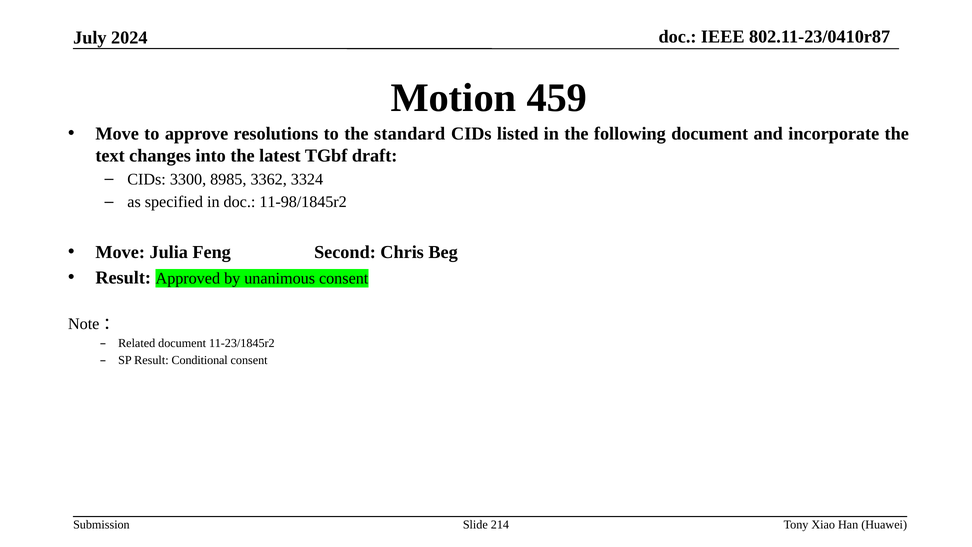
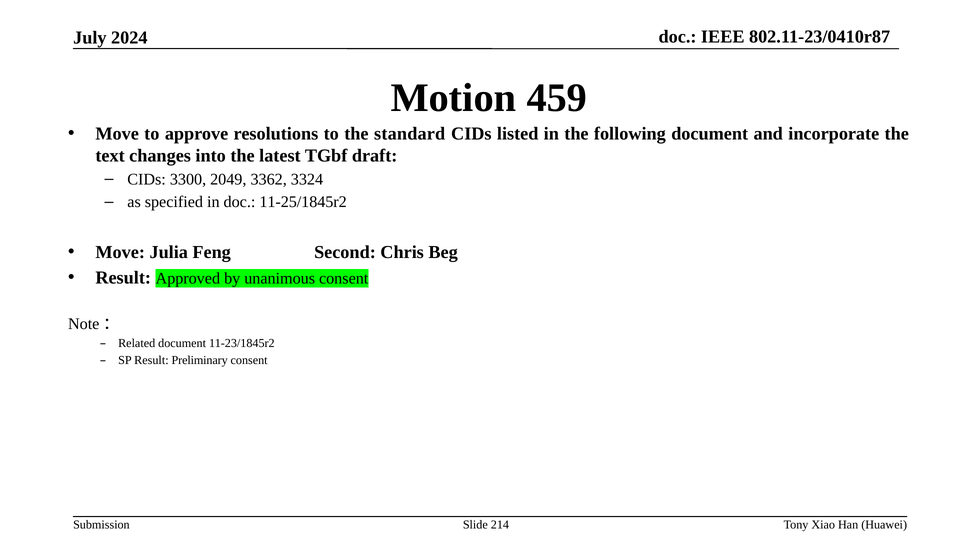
8985: 8985 -> 2049 (228, 179)
11-98/1845r2: 11-98/1845r2 -> 11-25/1845r2 (303, 202)
Conditional: Conditional -> Preliminary (200, 360)
